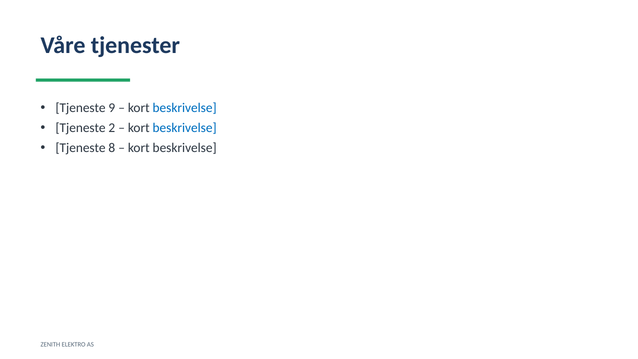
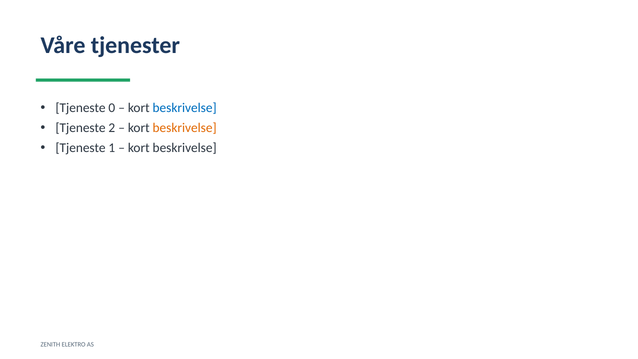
9: 9 -> 0 (112, 108)
beskrivelse colour: blue -> orange (185, 128)
8: 8 -> 1 (112, 148)
